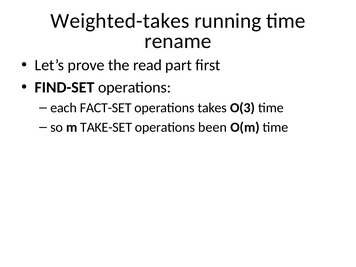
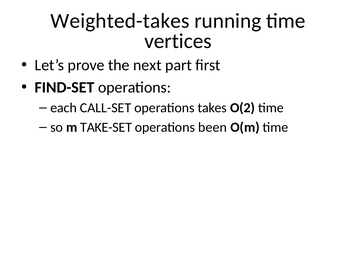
rename: rename -> vertices (178, 41)
read: read -> next (147, 65)
FACT-SET: FACT-SET -> CALL-SET (106, 108)
O(3: O(3 -> O(2 (243, 108)
